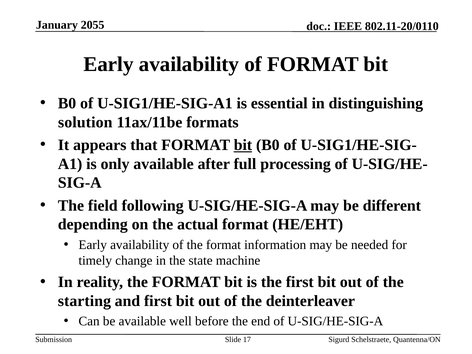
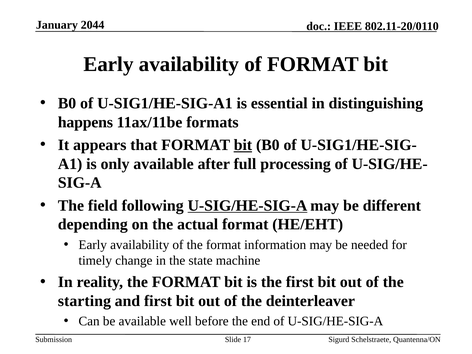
2055: 2055 -> 2044 (93, 25)
solution: solution -> happens (85, 122)
U-SIG/HE-SIG-A underline: none -> present (247, 206)
